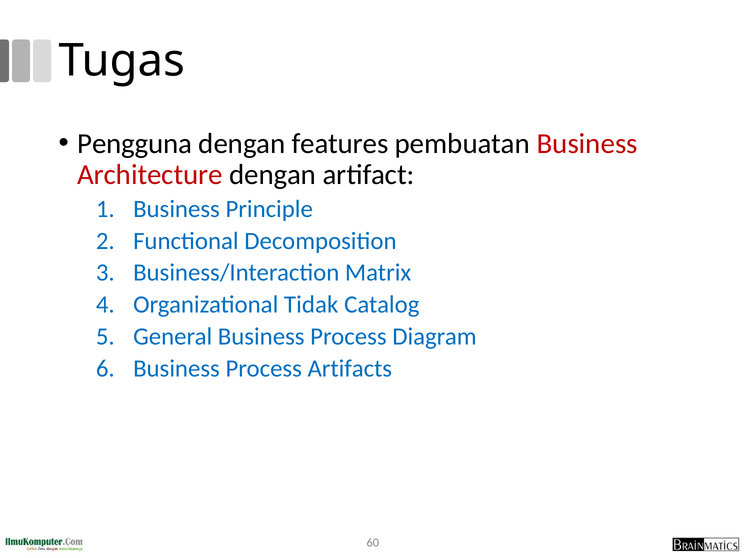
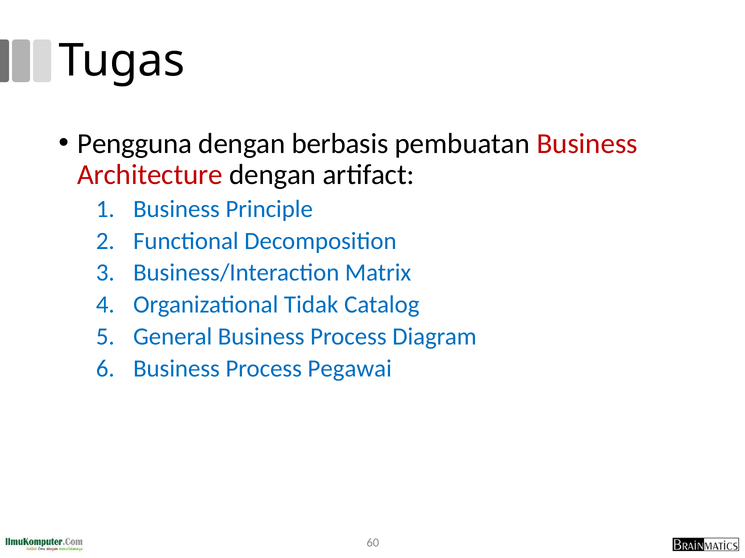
features: features -> berbasis (340, 144)
Artifacts: Artifacts -> Pegawai (350, 369)
